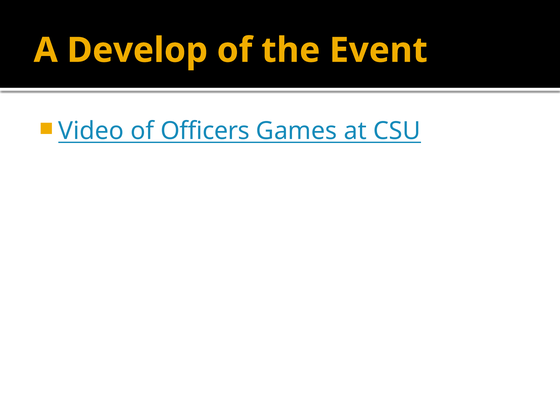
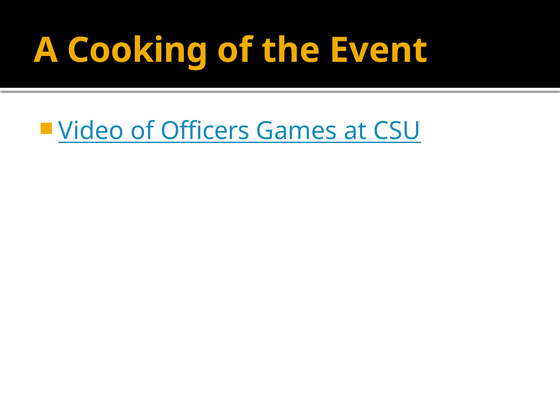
Develop: Develop -> Cooking (137, 50)
